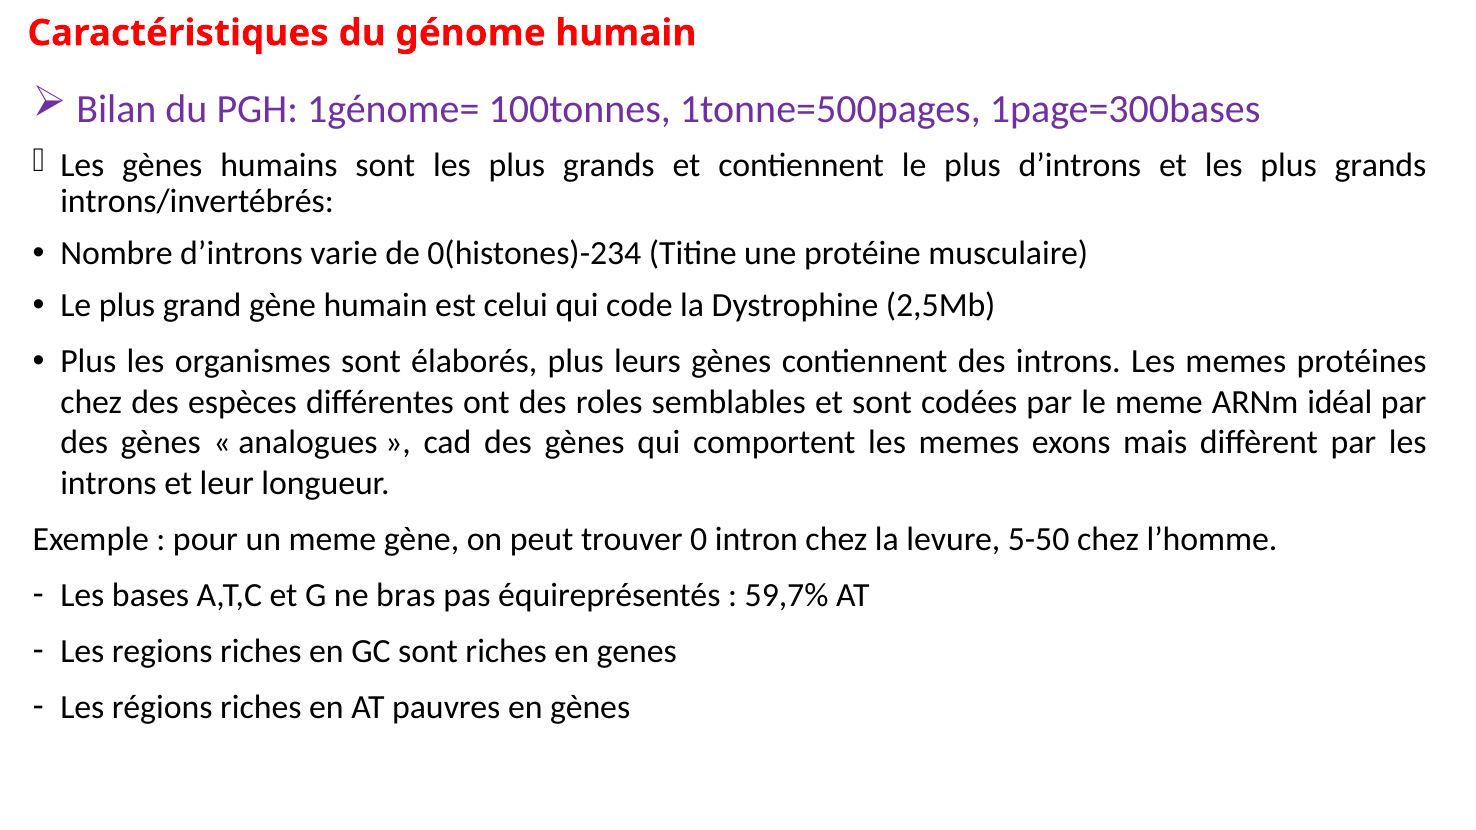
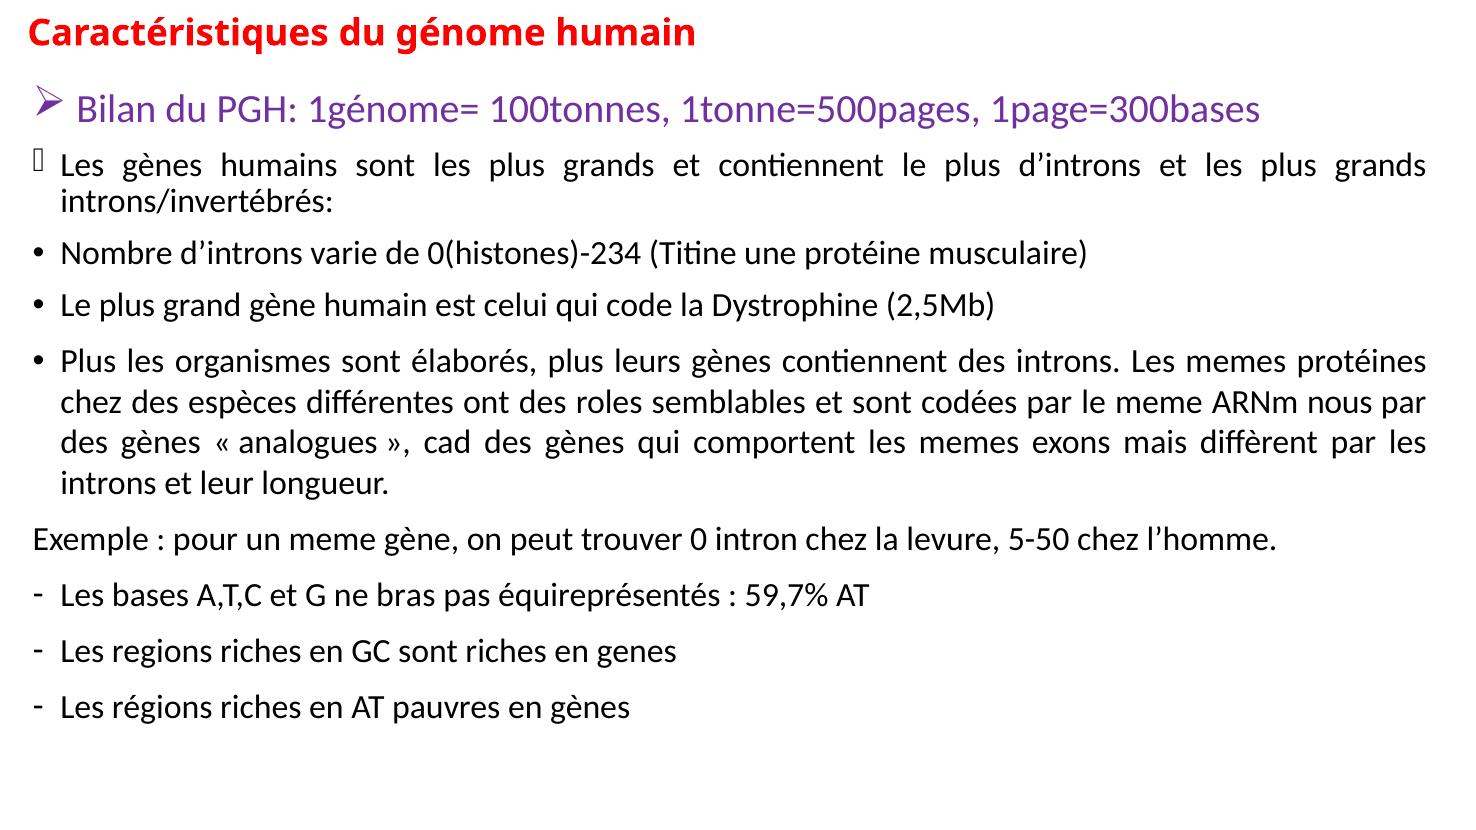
idéal: idéal -> nous (1340, 402)
